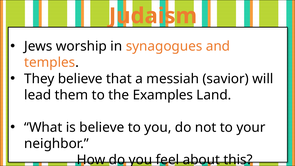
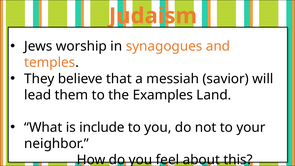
is believe: believe -> include (102, 127)
